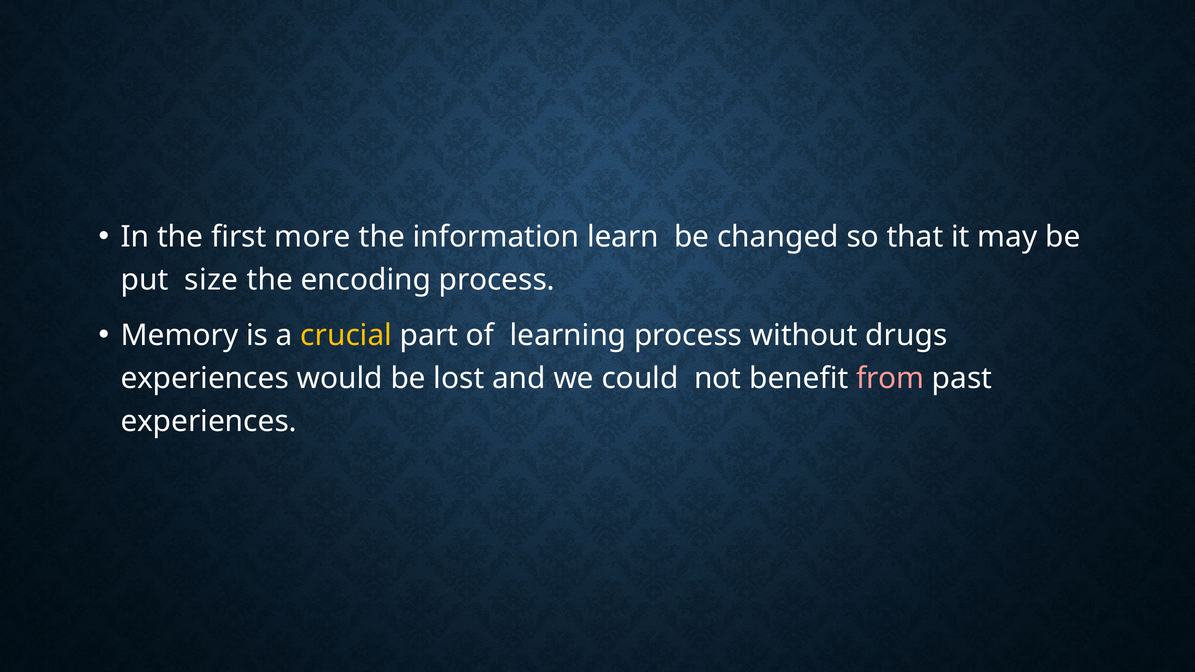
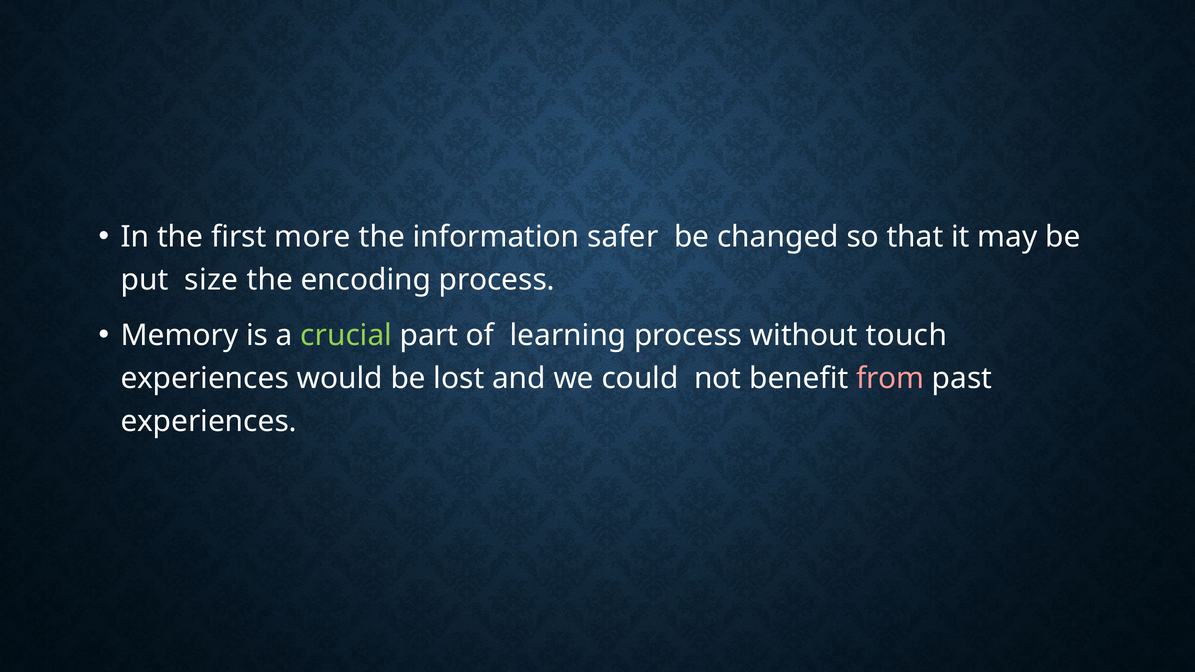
learn: learn -> safer (623, 237)
crucial colour: yellow -> light green (346, 336)
drugs: drugs -> touch (906, 336)
